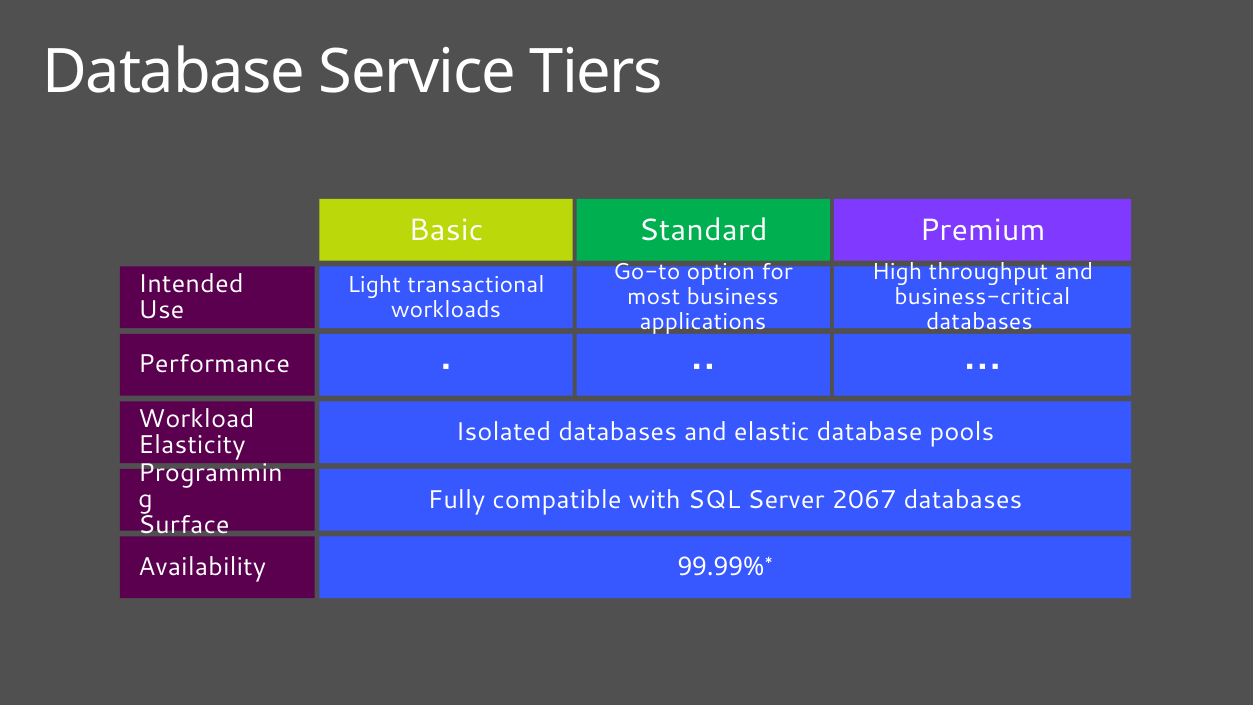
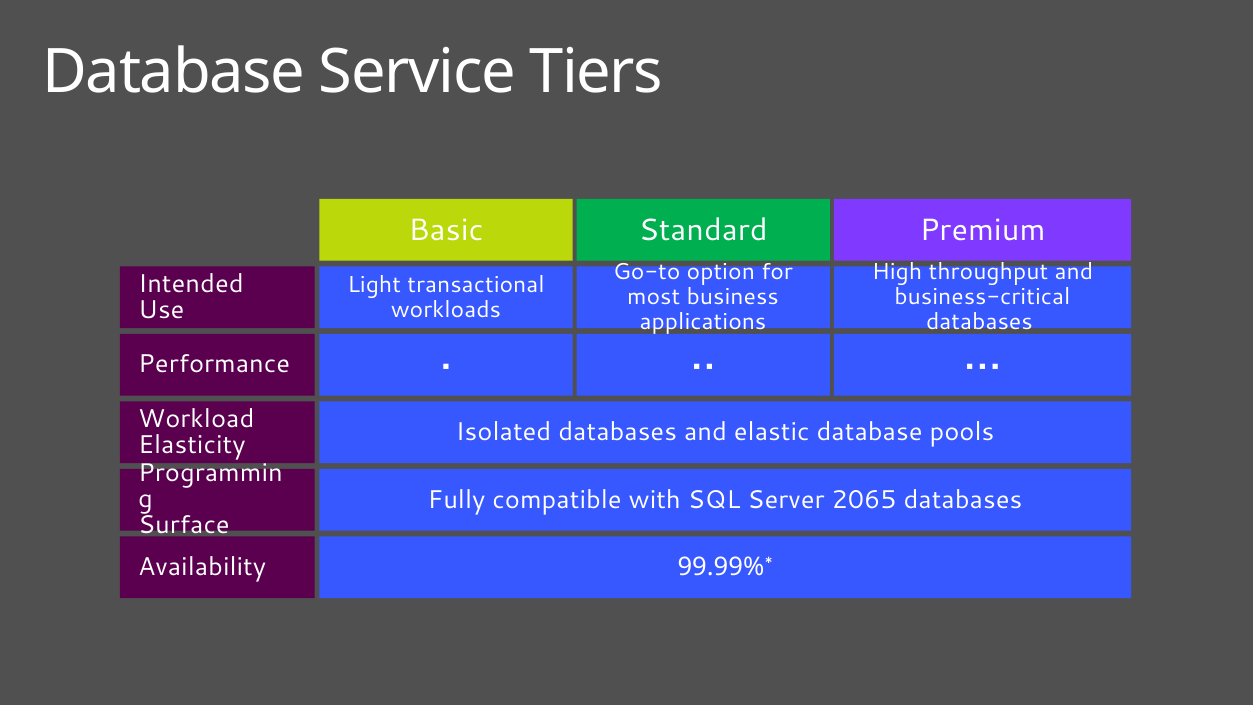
2067: 2067 -> 2065 (864, 499)
